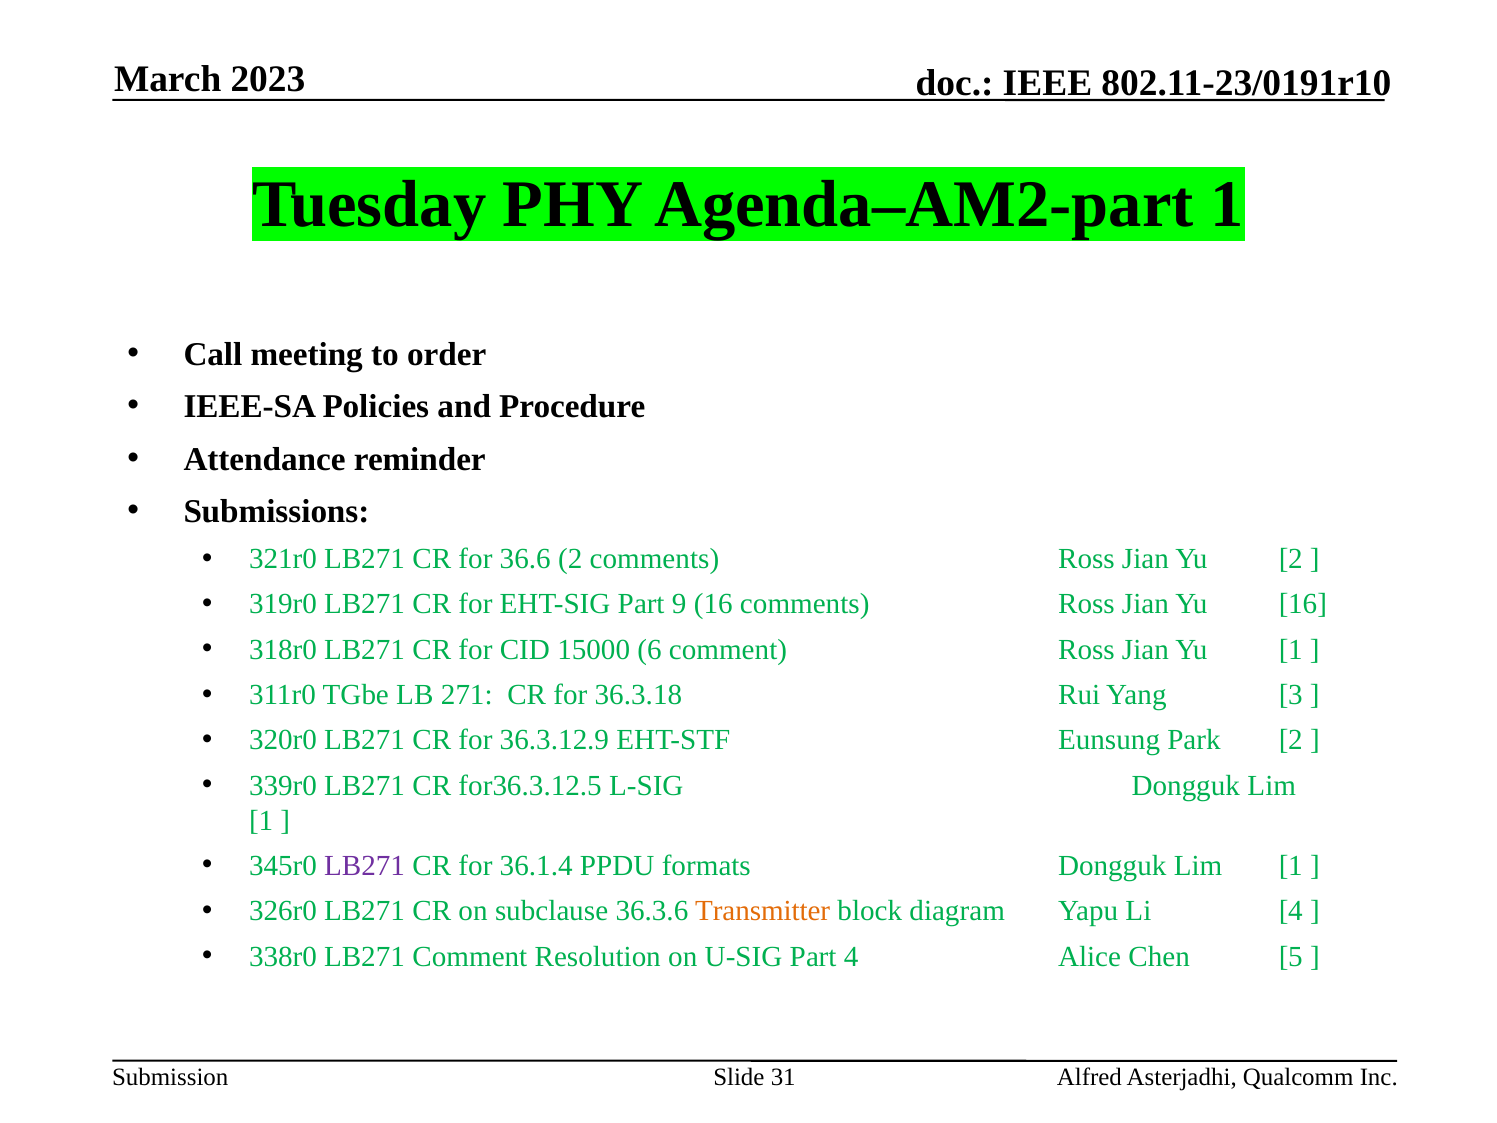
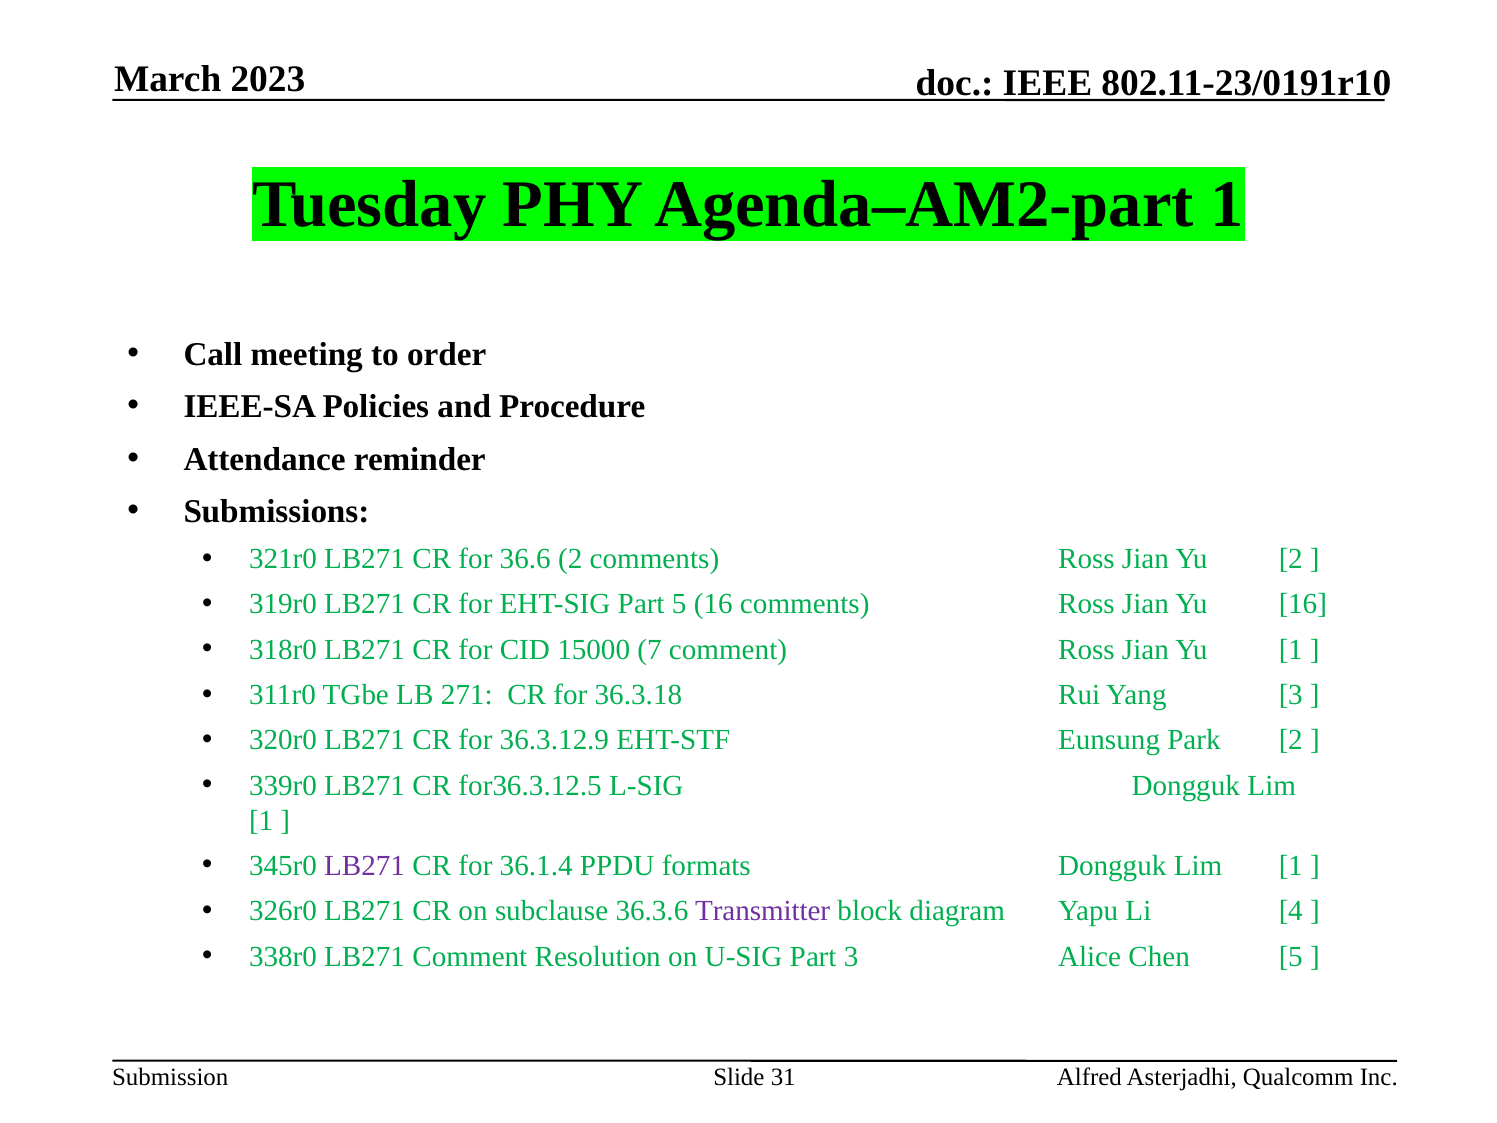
Part 9: 9 -> 5 (679, 604)
6: 6 -> 7 (649, 649)
Transmitter colour: orange -> purple (763, 911)
Part 4: 4 -> 3 (851, 956)
